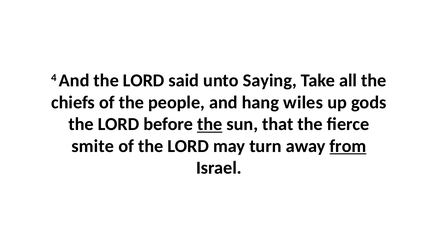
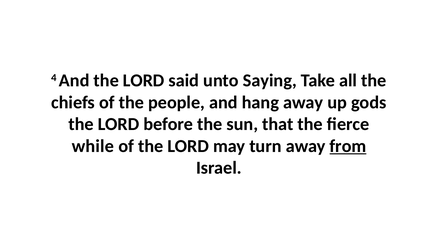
hang wiles: wiles -> away (303, 103)
the underline: present -> none (210, 124)
smite: smite -> while (93, 146)
